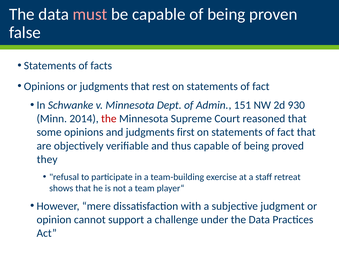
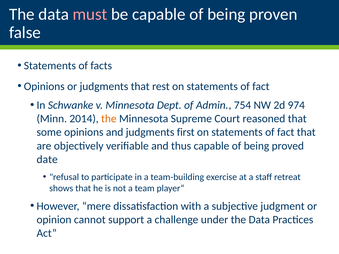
151: 151 -> 754 (243, 105)
930: 930 -> 974 (296, 105)
the colour: red -> orange (109, 119)
they: they -> date (47, 159)
